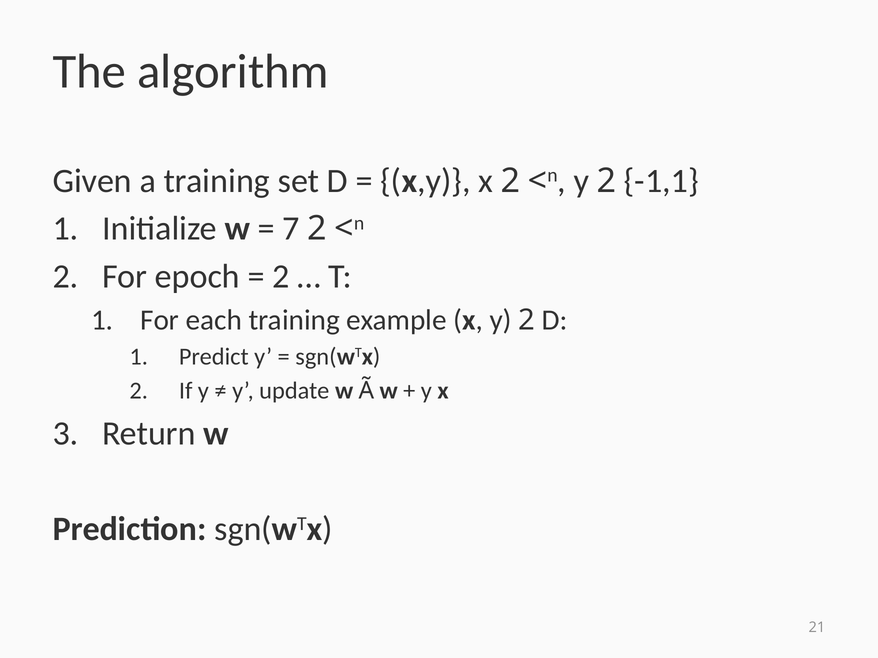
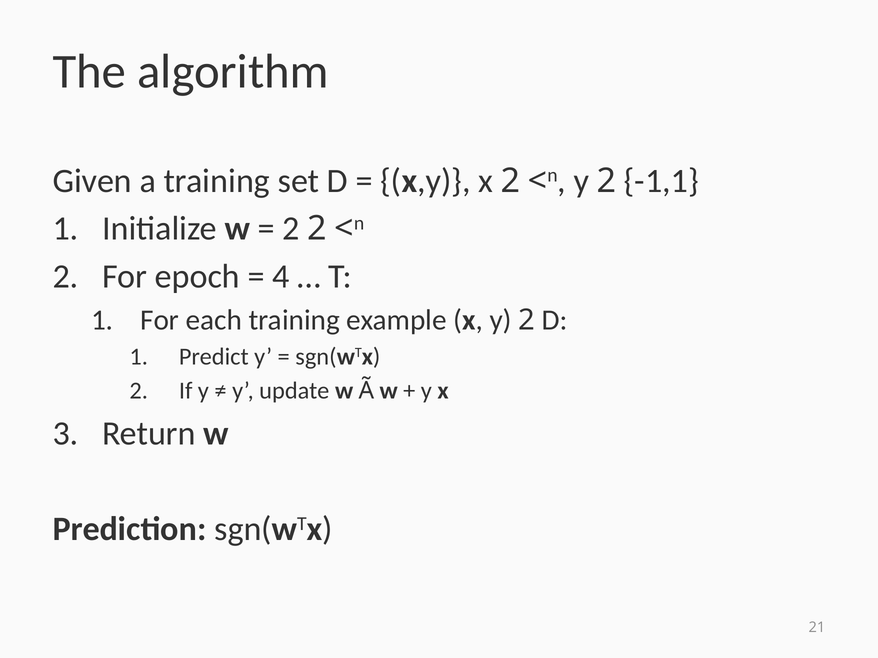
7: 7 -> 2 (291, 229)
2: 2 -> 4 (281, 277)
